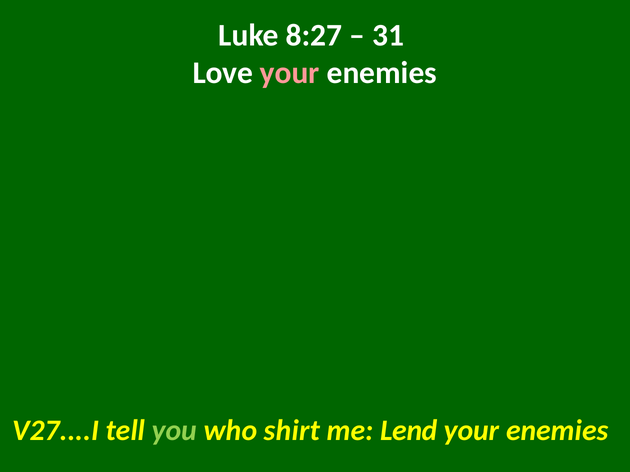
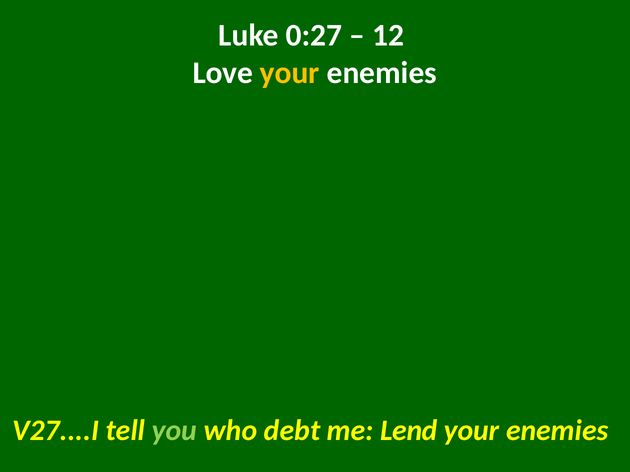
8:27: 8:27 -> 0:27 (314, 35)
31: 31 -> 12 (388, 35)
your colour: pink -> yellow (290, 73)
shirt: shirt -> debt (292, 431)
